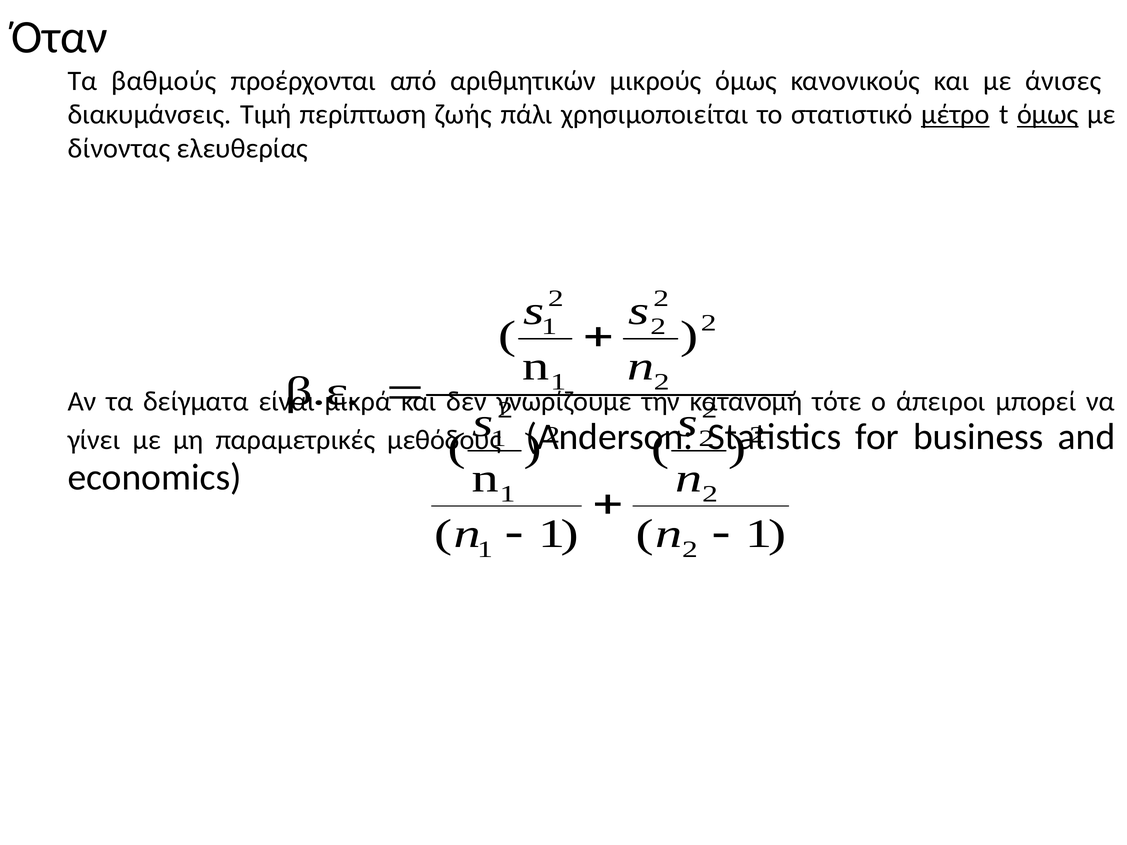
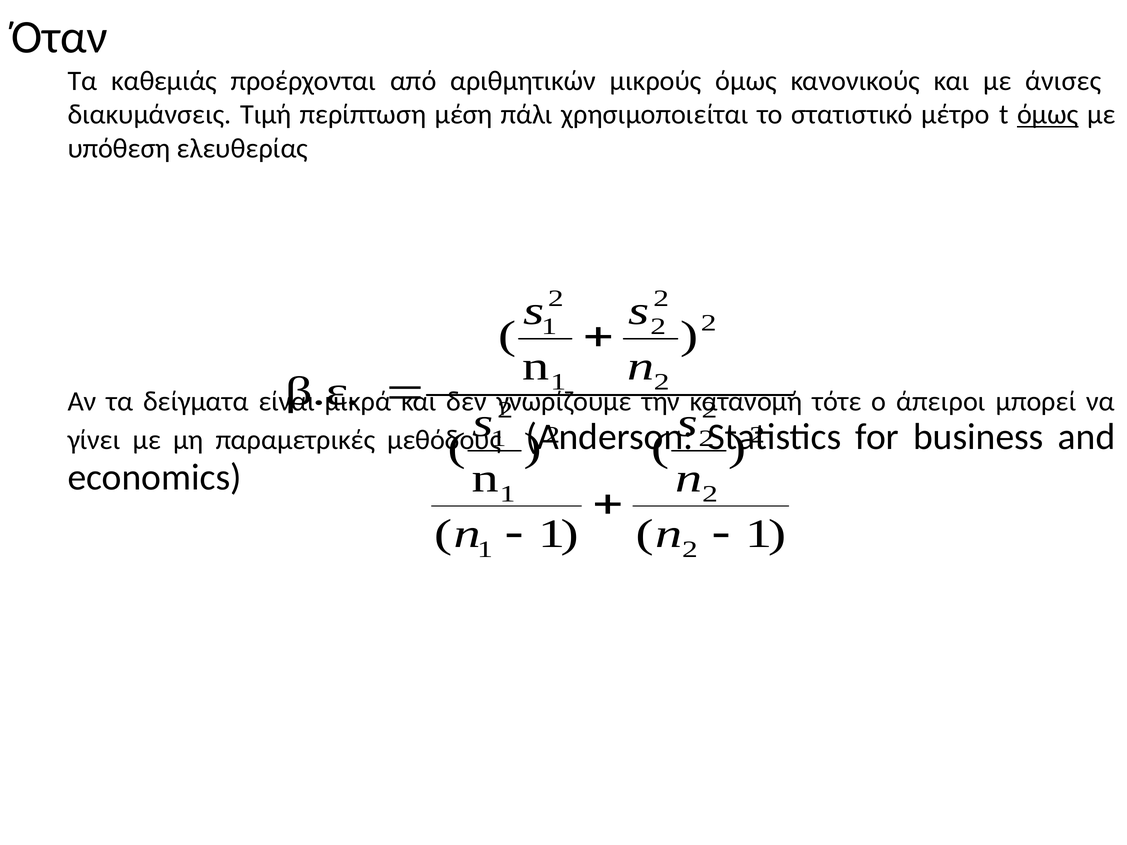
βαθμούς: βαθμούς -> καθεμιάς (164, 81)
ζωής: ζωής -> μέση (464, 115)
μέτρο underline: present -> none (955, 115)
δίνοντας: δίνοντας -> υπόθεση (119, 148)
